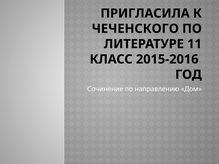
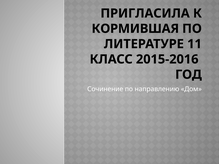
ЧЕЧЕНСКОГО: ЧЕЧЕНСКОГО -> КОРМИВШАЯ (135, 29)
